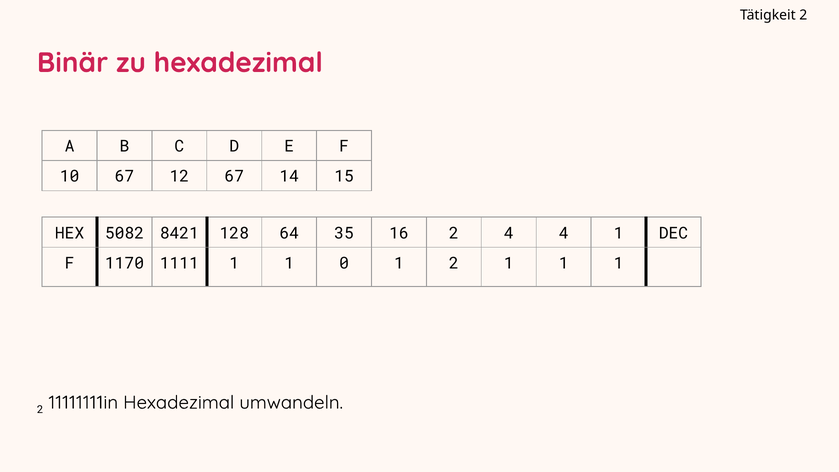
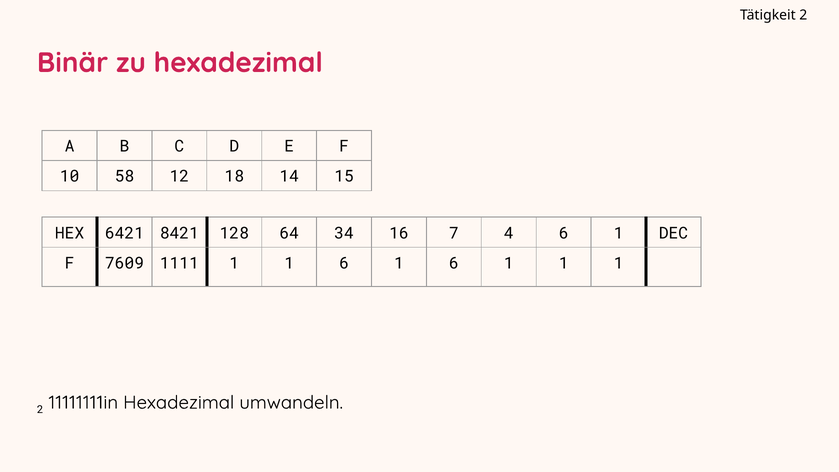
10 67: 67 -> 58 (124, 177)
12 67: 67 -> 18 (234, 177)
5082: 5082 -> 6421 (124, 233)
35: 35 -> 34 (344, 233)
16 2: 2 -> 7 (454, 233)
4 4: 4 -> 6 (564, 233)
1170: 1170 -> 7609 (124, 263)
1 1 0: 0 -> 6 (344, 263)
2: 2 -> 6 (454, 263)
